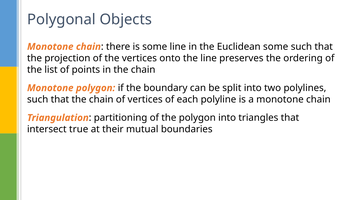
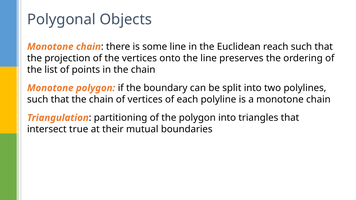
Euclidean some: some -> reach (276, 47)
